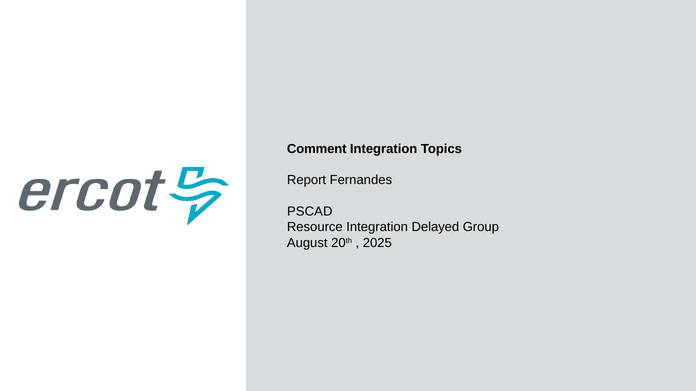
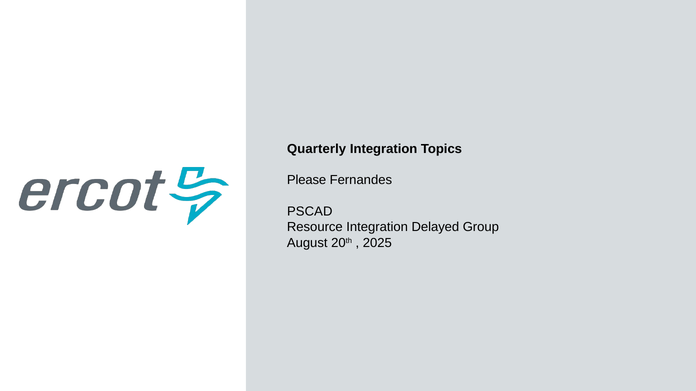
Comment: Comment -> Quarterly (317, 149)
Report: Report -> Please (307, 180)
